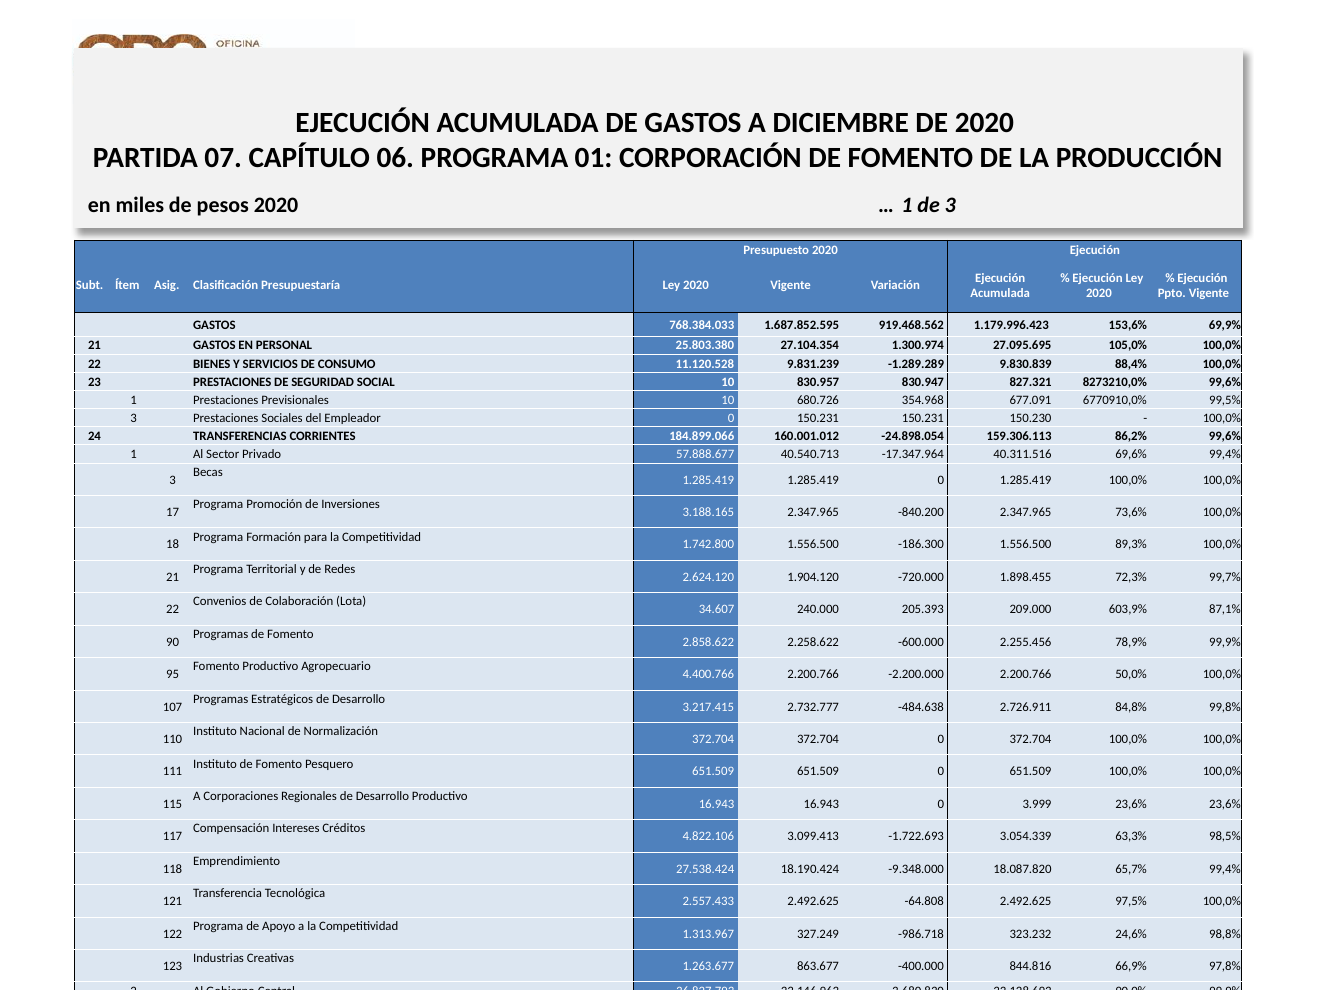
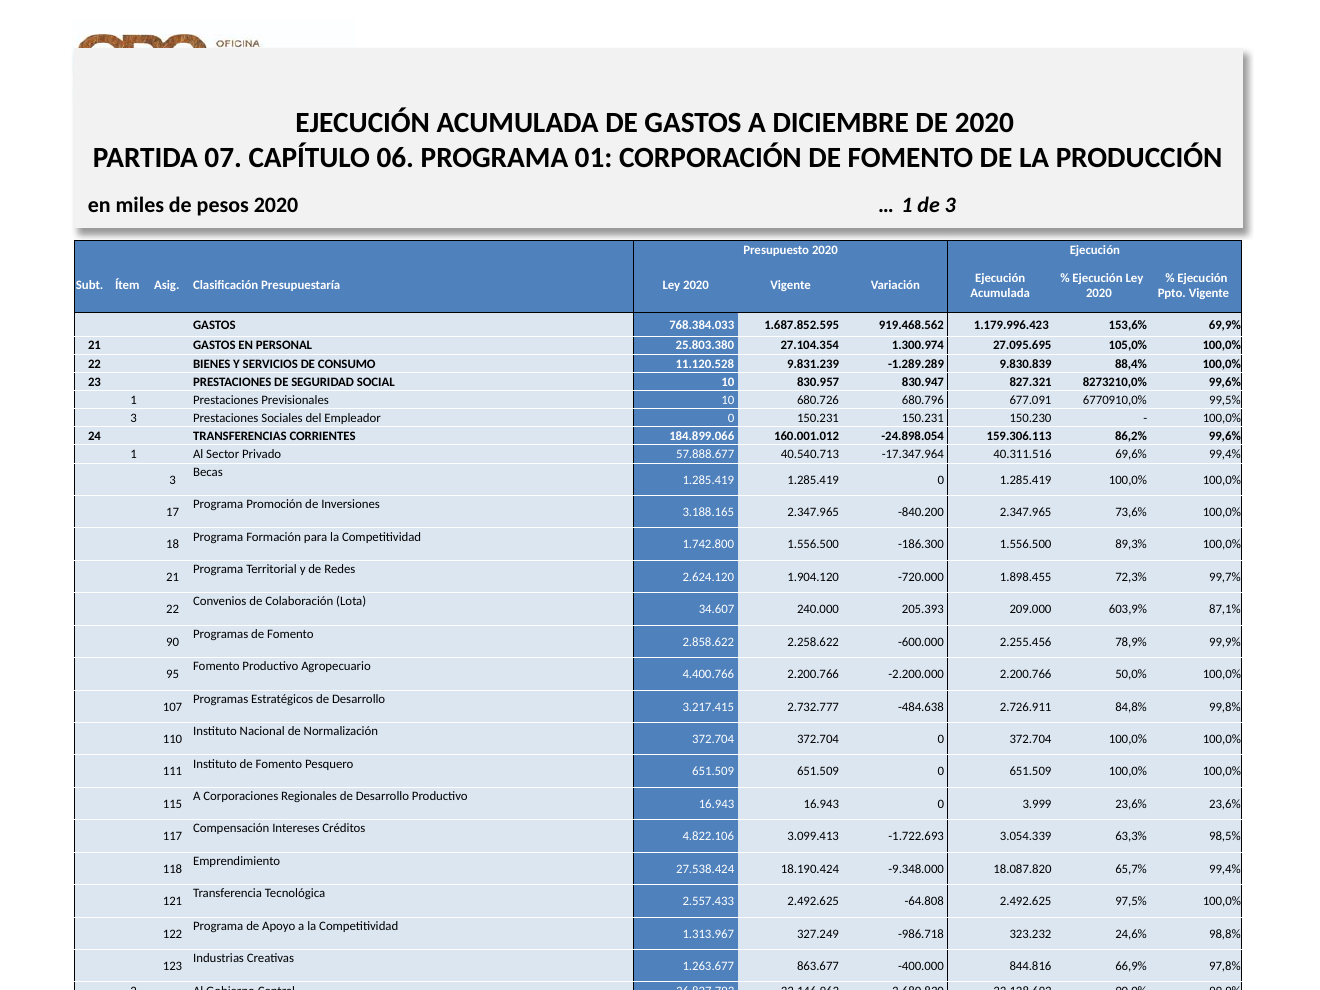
354.968: 354.968 -> 680.796 (923, 400)
